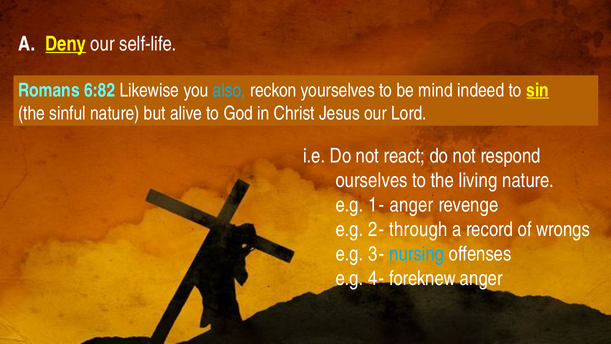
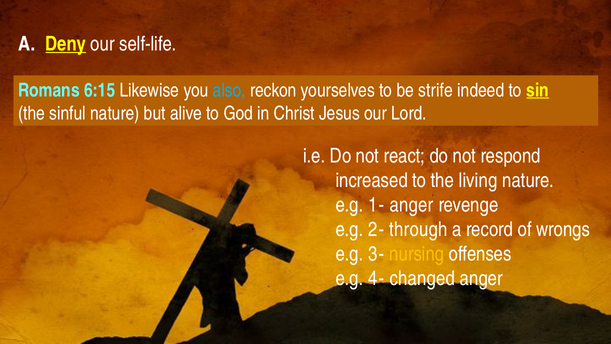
6:82: 6:82 -> 6:15 (100, 90)
mind: mind -> strife (436, 90)
ourselves: ourselves -> increased (372, 180)
nursing colour: light blue -> yellow (417, 254)
foreknew: foreknew -> changed (422, 278)
